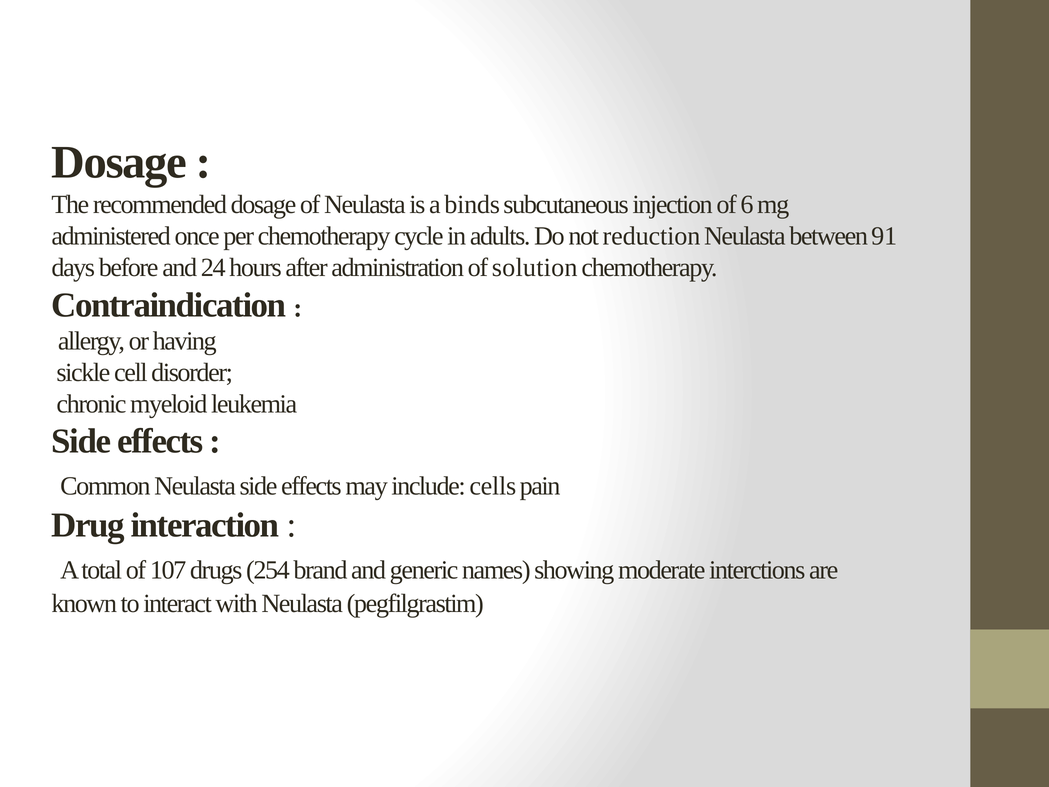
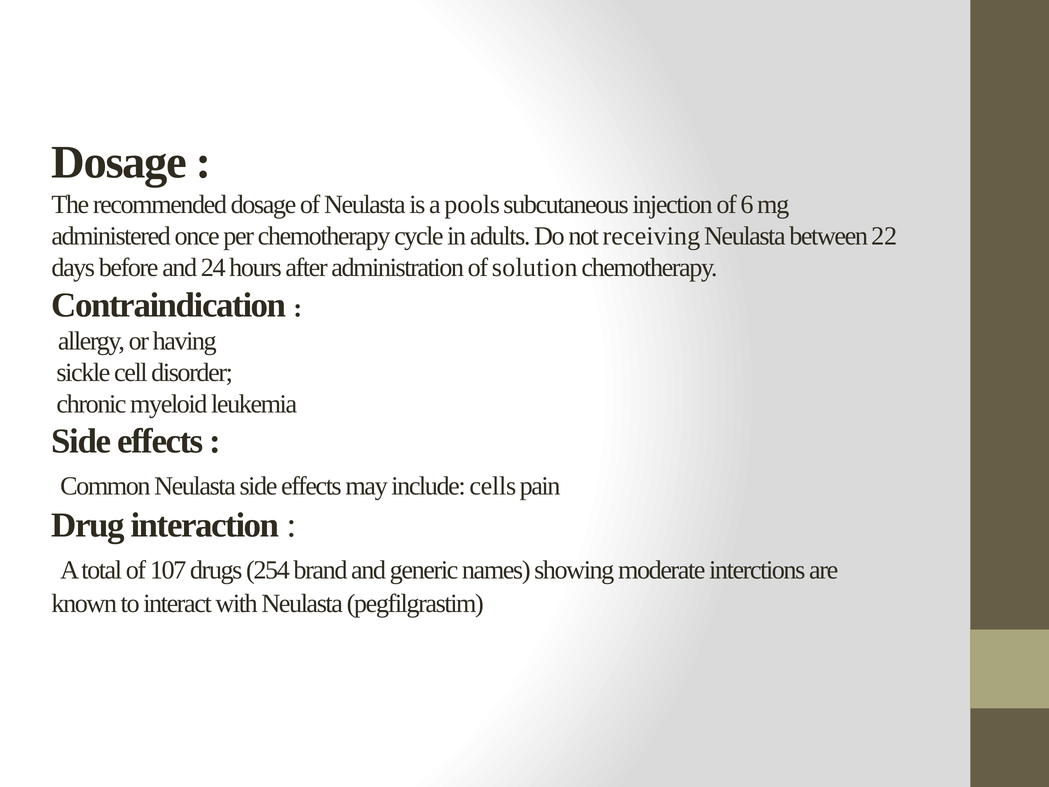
binds: binds -> pools (472, 205)
reduction: reduction -> receiving (651, 236)
91: 91 -> 22 (884, 236)
